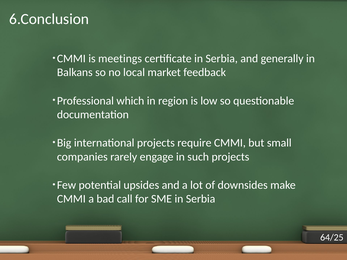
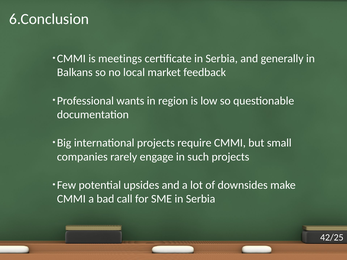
which: which -> wants (130, 101)
64/25: 64/25 -> 42/25 (332, 238)
